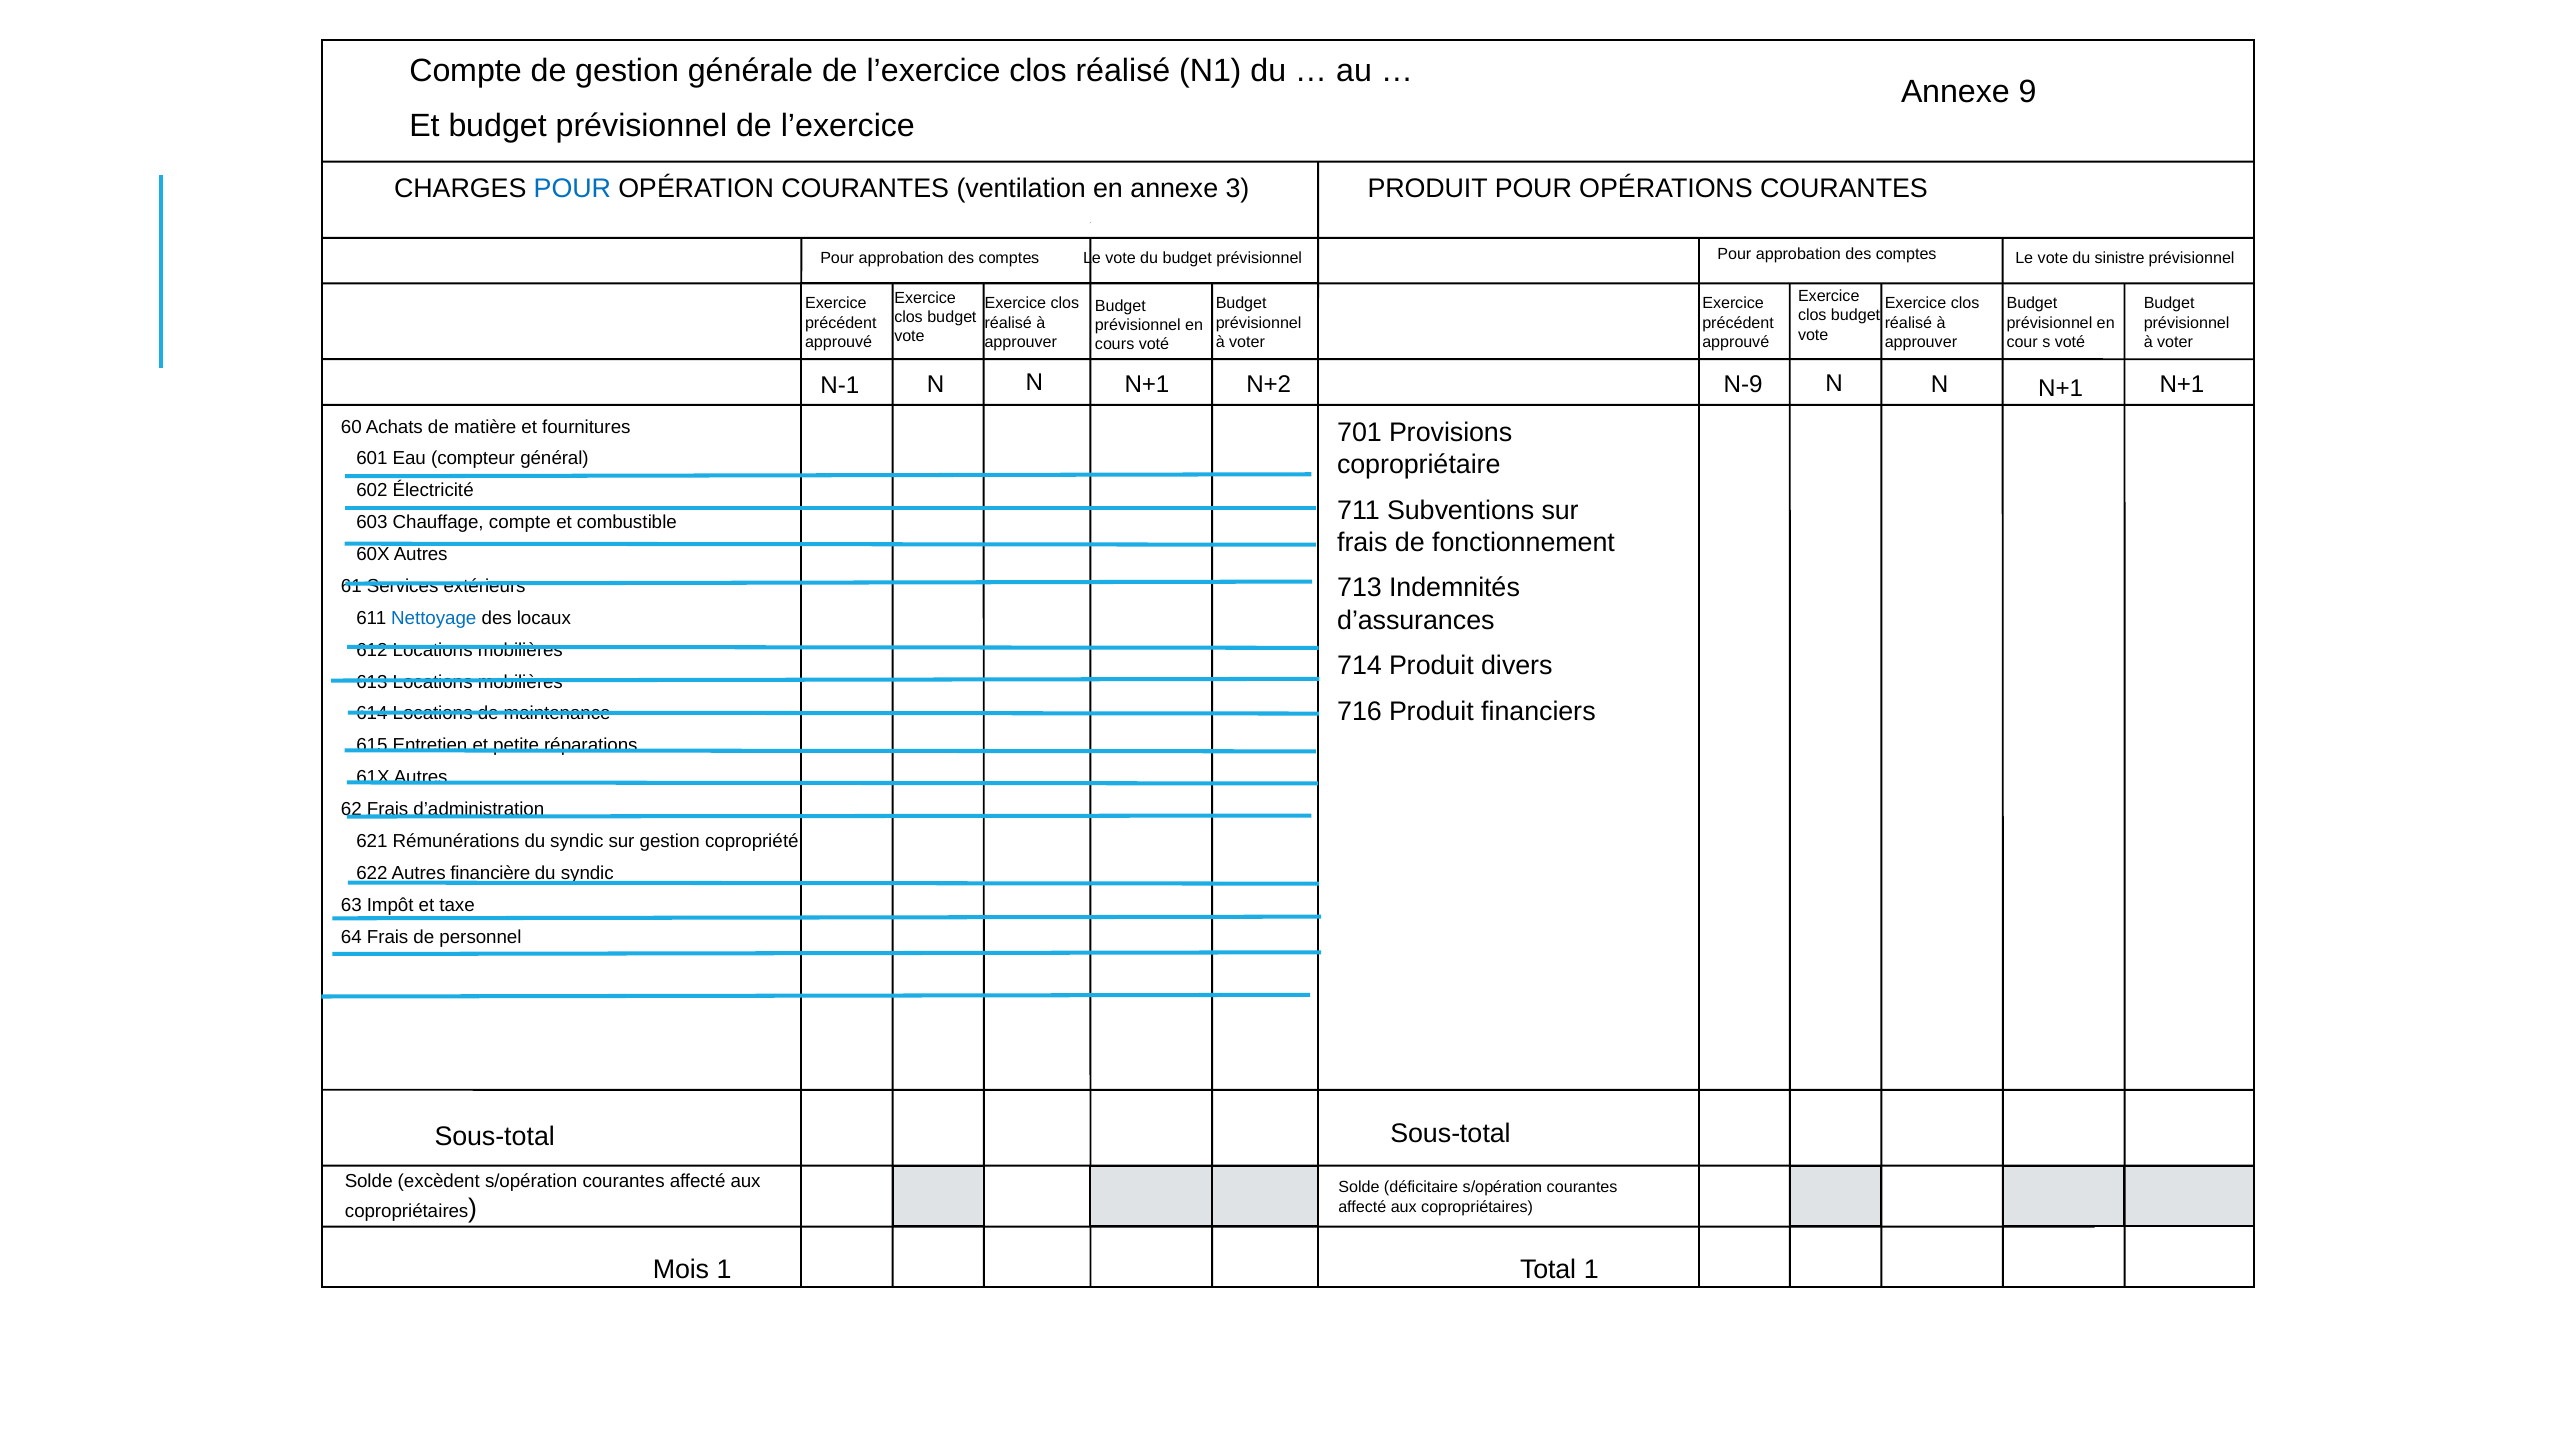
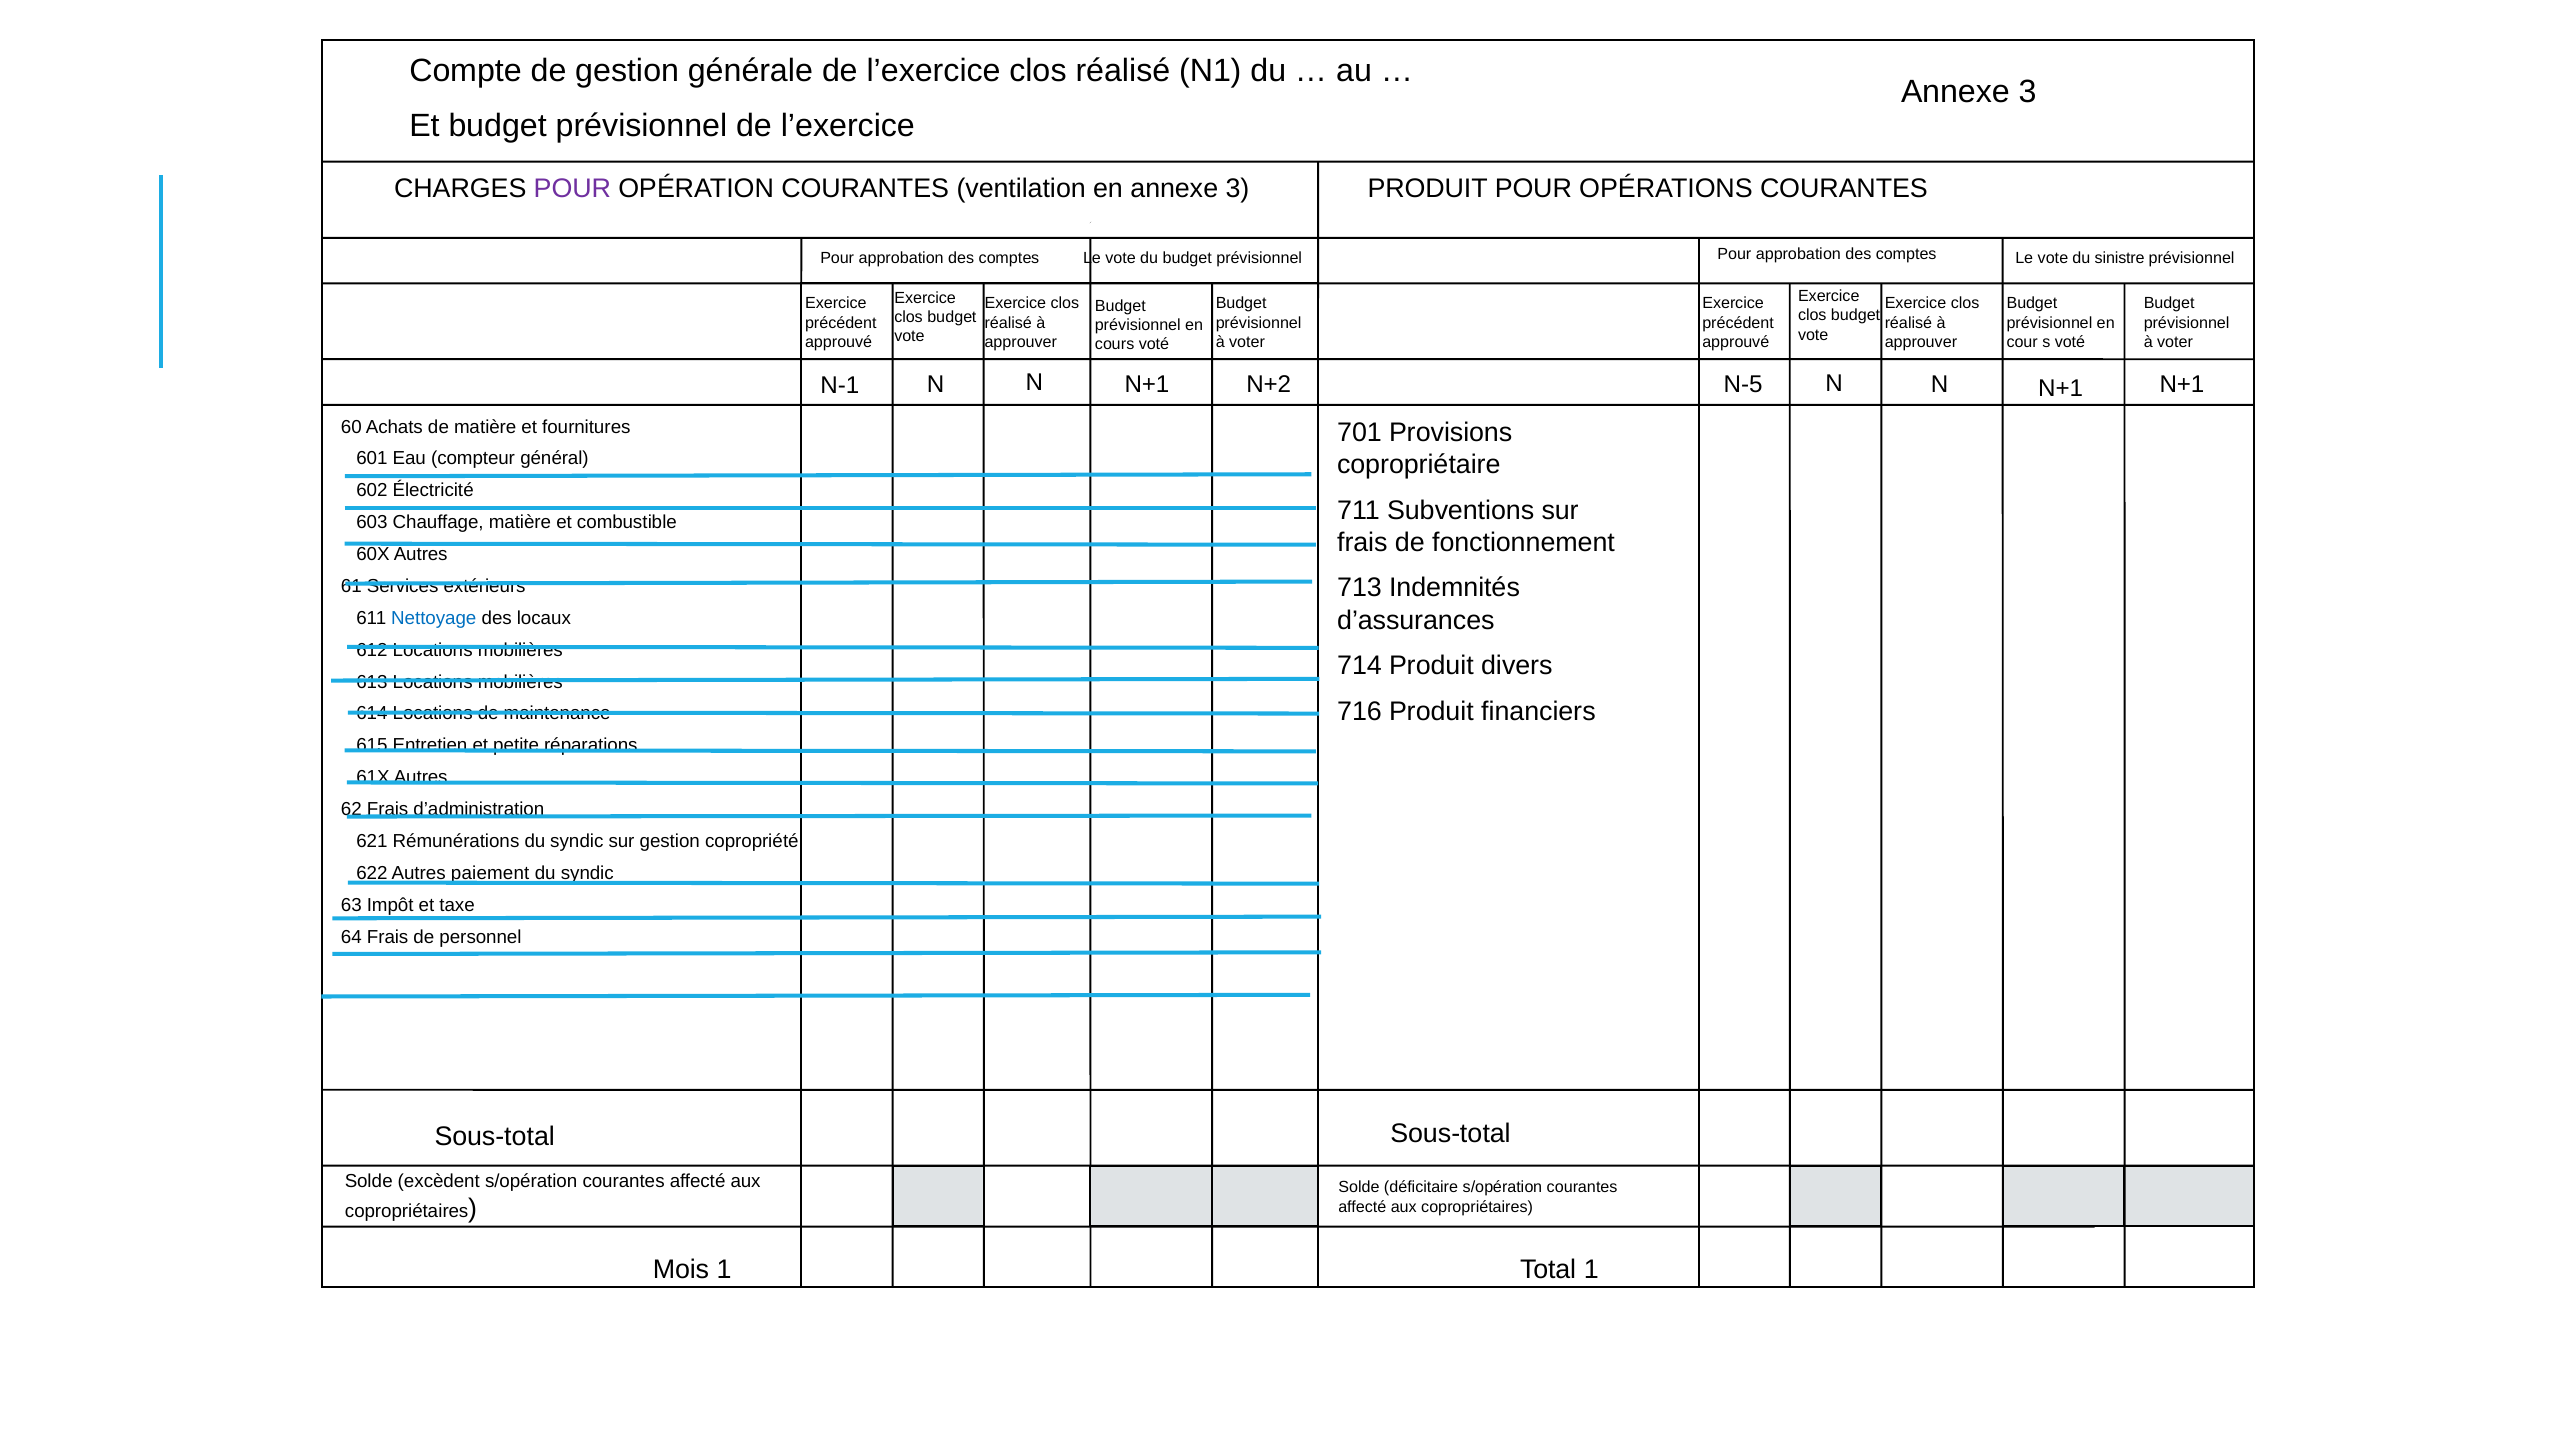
9: 9 -> 3 (2028, 91)
POUR colour: blue -> purple (572, 189)
N-9: N-9 -> N-5 (1743, 385)
Chauffage compte: compte -> matière (520, 523)
financière: financière -> paiement (490, 873)
